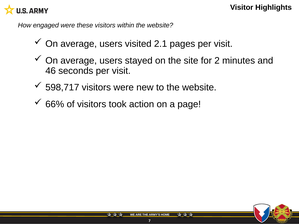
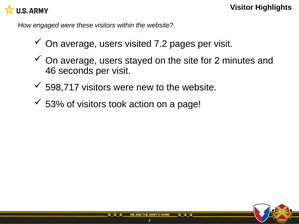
2.1: 2.1 -> 7.2 (161, 44)
66%: 66% -> 53% (55, 104)
